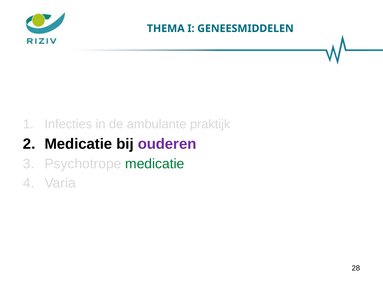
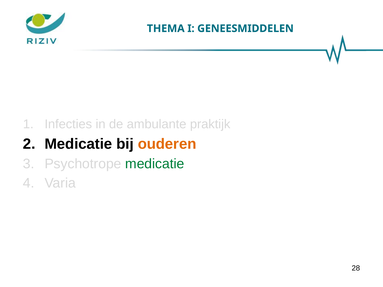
ouderen colour: purple -> orange (167, 144)
